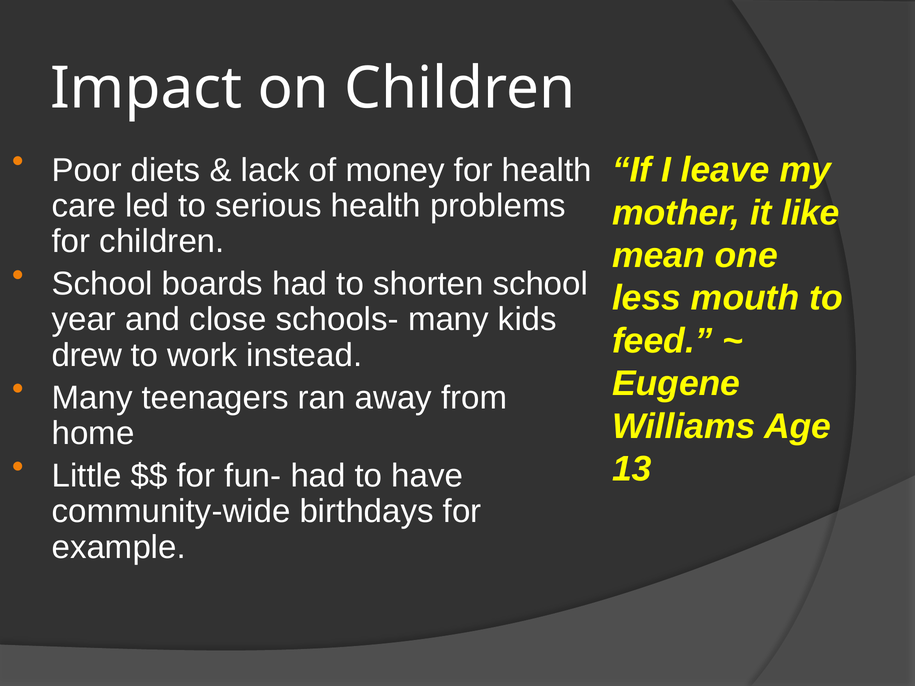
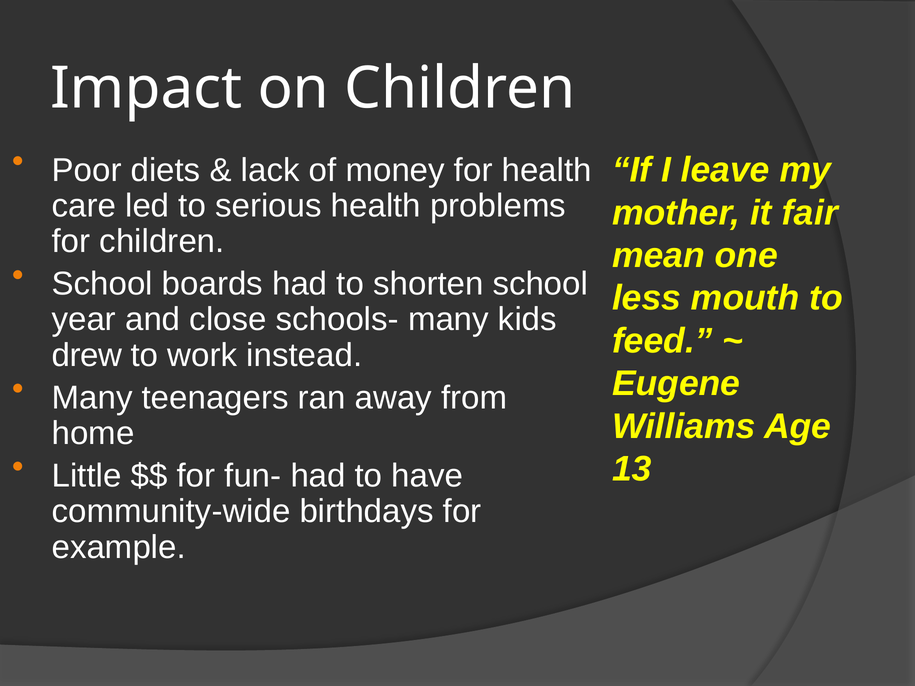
like: like -> fair (810, 213)
